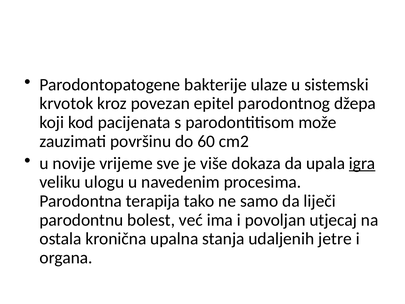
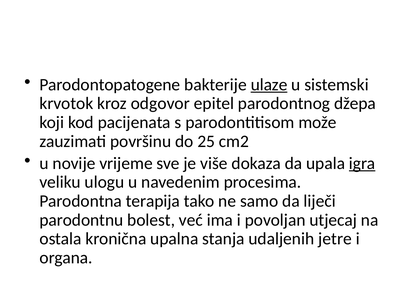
ulaze underline: none -> present (269, 85)
povezan: povezan -> odgovor (160, 103)
60: 60 -> 25 (206, 141)
